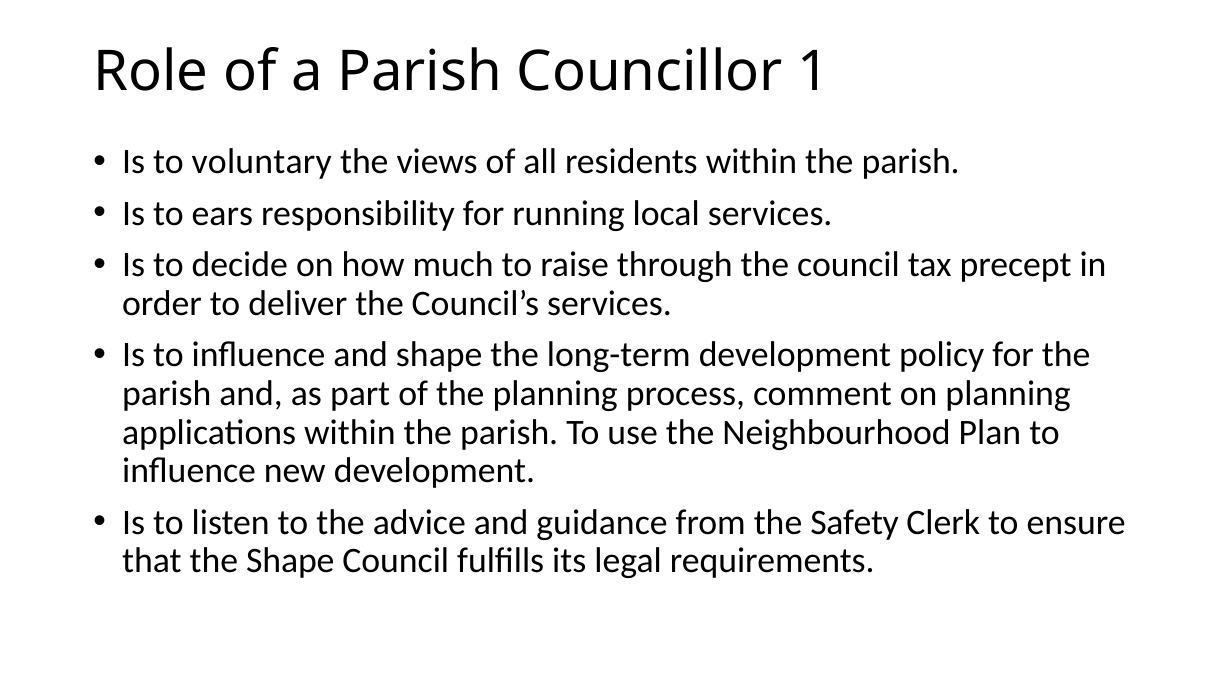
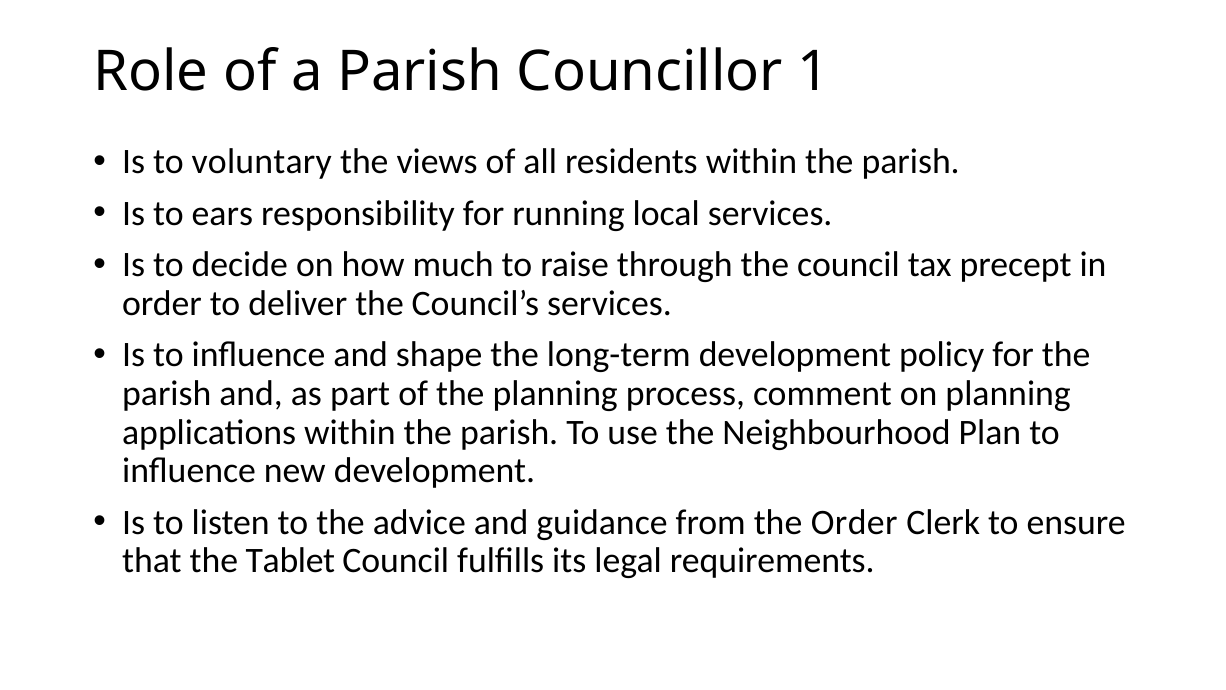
the Safety: Safety -> Order (854, 522)
the Shape: Shape -> Tablet (290, 561)
